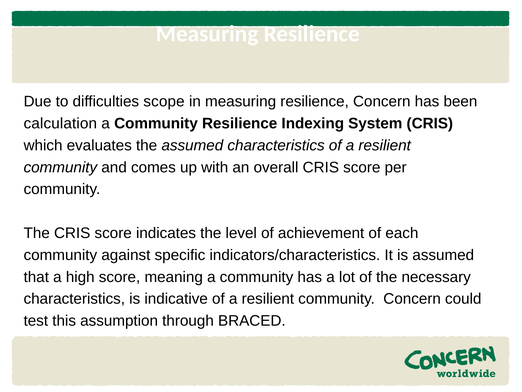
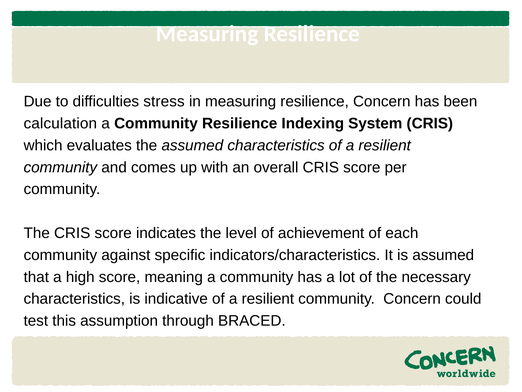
scope: scope -> stress (164, 101)
